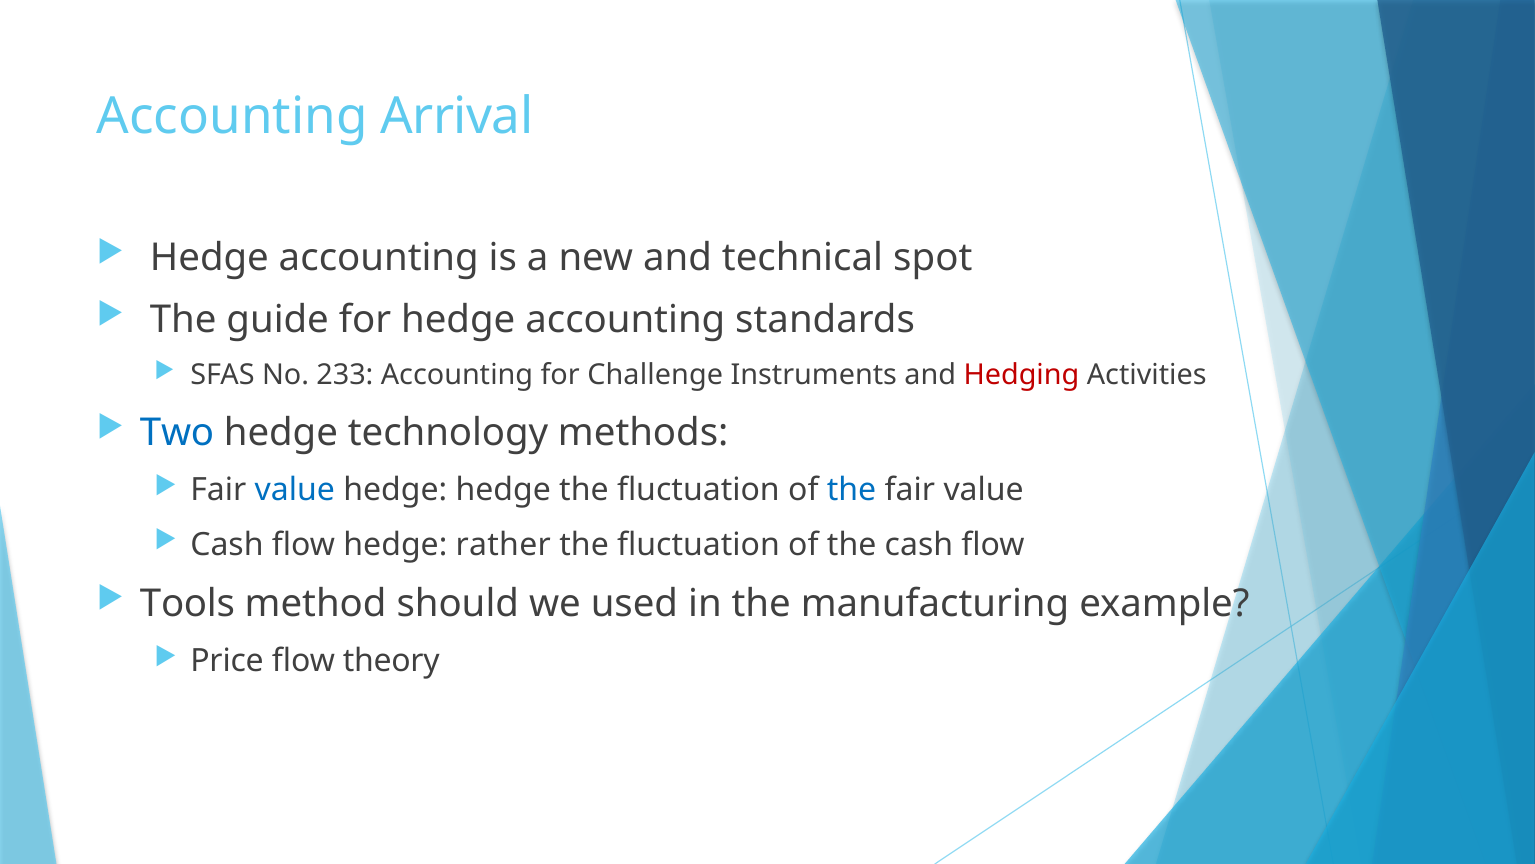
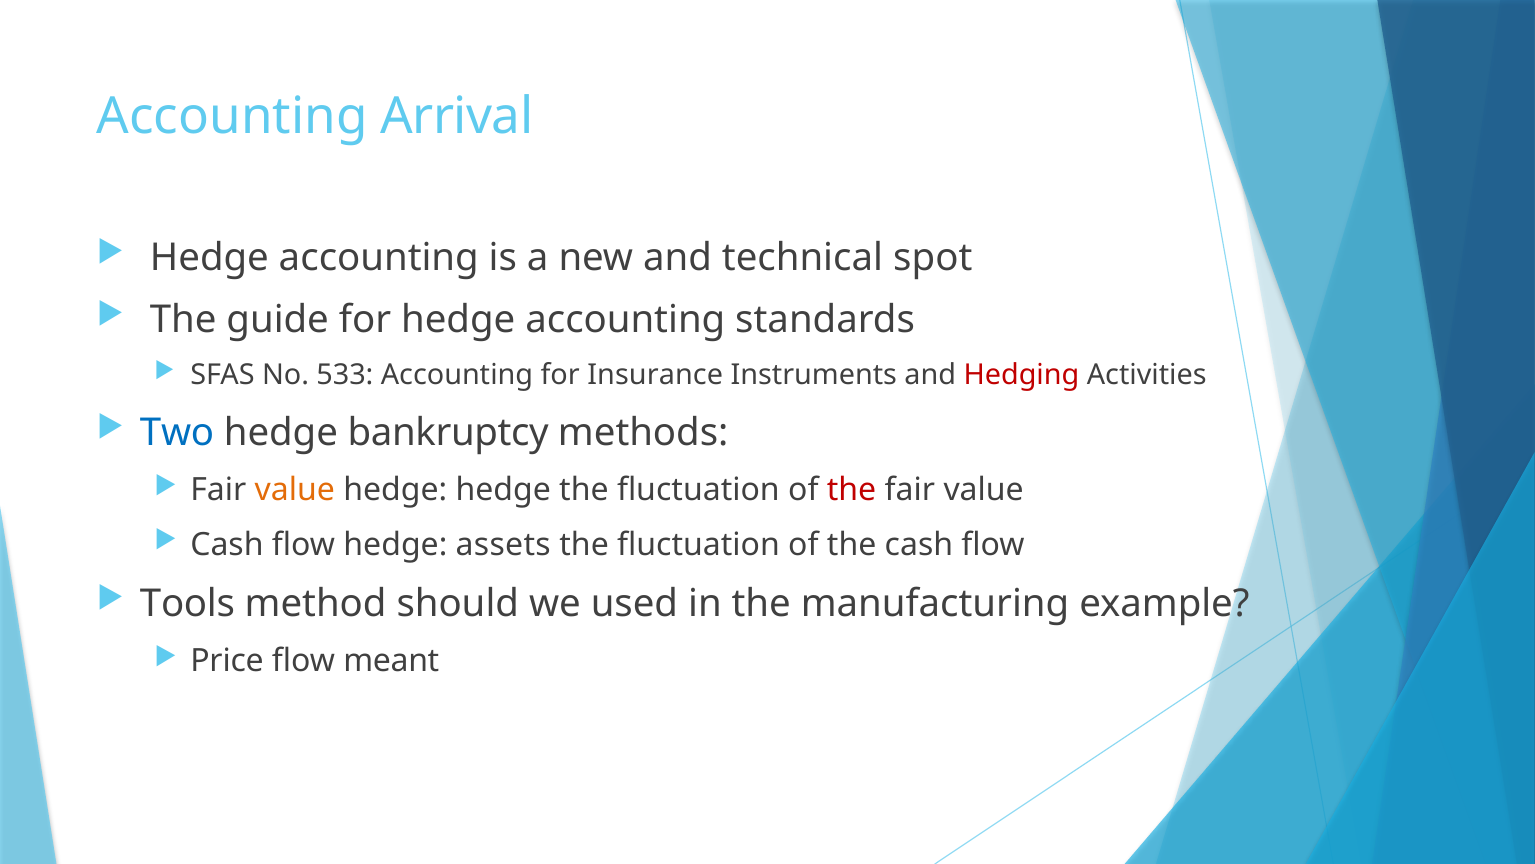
233: 233 -> 533 (345, 375)
Challenge: Challenge -> Insurance (655, 375)
technology: technology -> bankruptcy (448, 432)
value colour: blue -> orange (295, 490)
the colour: blue -> red (852, 490)
rather: rather -> assets (503, 544)
theory: theory -> meant (391, 661)
